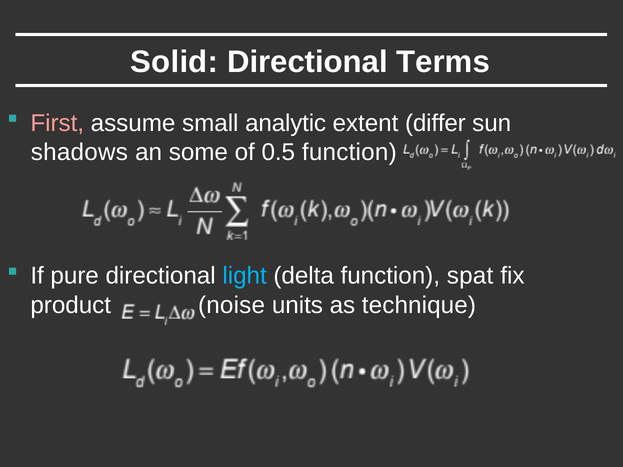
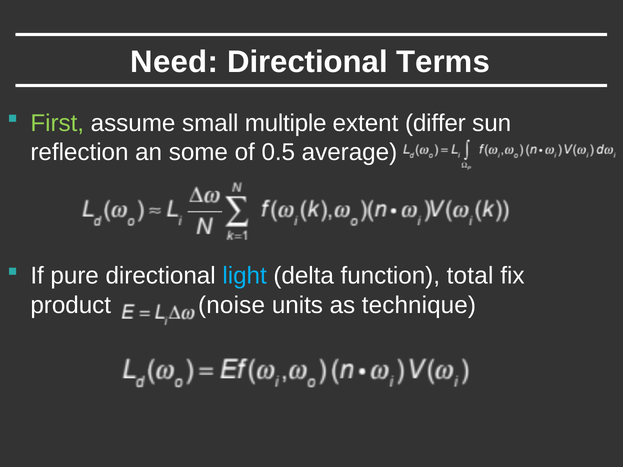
Solid: Solid -> Need (174, 62)
First colour: pink -> light green (57, 123)
analytic: analytic -> multiple (286, 123)
shadows: shadows -> reflection (79, 152)
0.5 function: function -> average (349, 152)
spat: spat -> total (470, 276)
